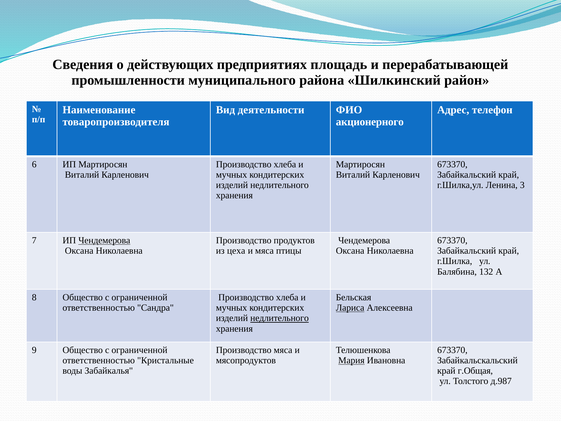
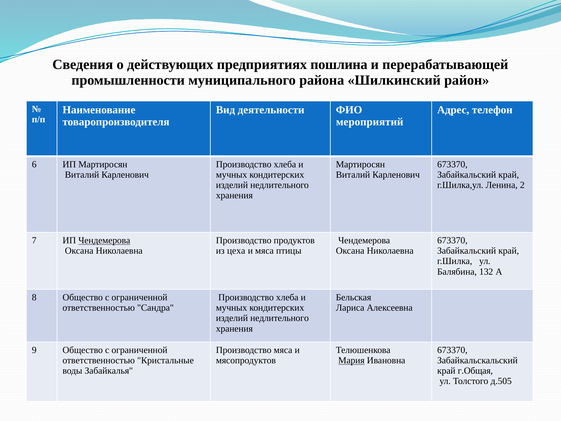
площадь: площадь -> пошлина (339, 64)
акционерного: акционерного -> мероприятий (370, 122)
3: 3 -> 2 (522, 185)
Лариса underline: present -> none (350, 308)
недлительного underline: present -> none (280, 318)
д.987: д.987 -> д.505 (501, 381)
